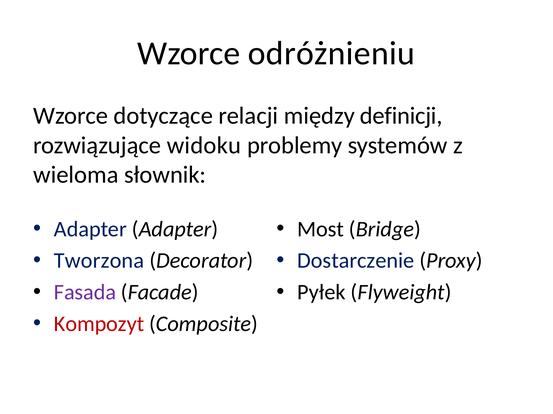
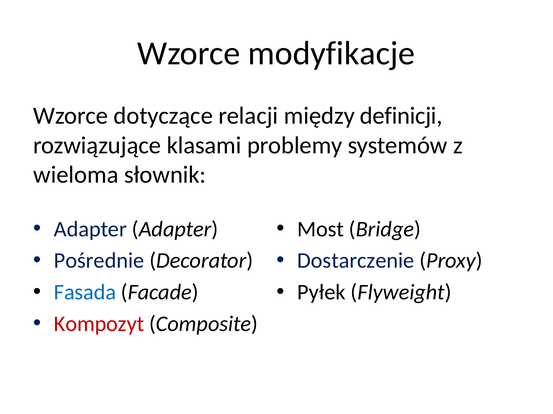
odróżnieniu: odróżnieniu -> modyfikacje (331, 54)
widoku: widoku -> klasami (204, 146)
Tworzona: Tworzona -> Pośrednie (99, 261)
Fasada colour: purple -> blue (85, 293)
